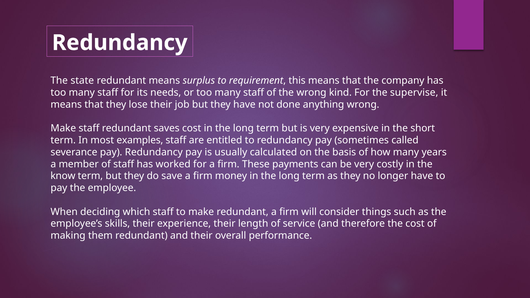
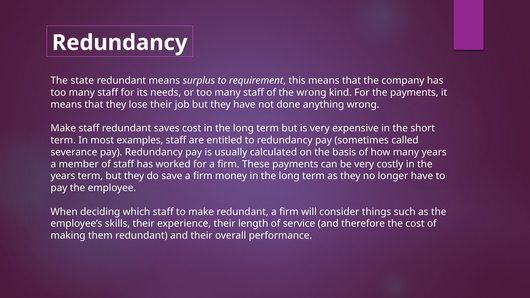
the supervise: supervise -> payments (414, 93)
know: know -> years (63, 176)
